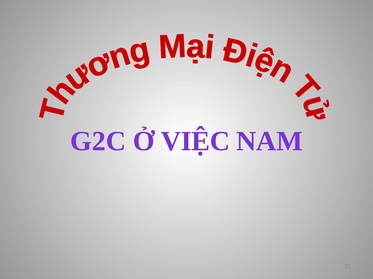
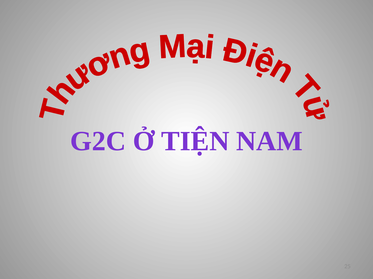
VIỆC: VIỆC -> TIỆN (195, 142)
